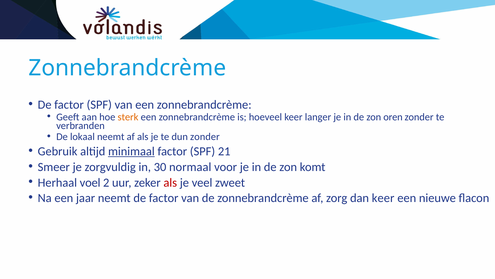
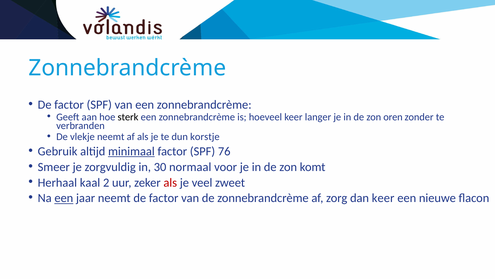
sterk colour: orange -> black (128, 117)
lokaal: lokaal -> vlekje (82, 137)
dun zonder: zonder -> korstje (205, 137)
21: 21 -> 76 (224, 151)
voel: voel -> kaal (90, 182)
een underline: none -> present (64, 198)
